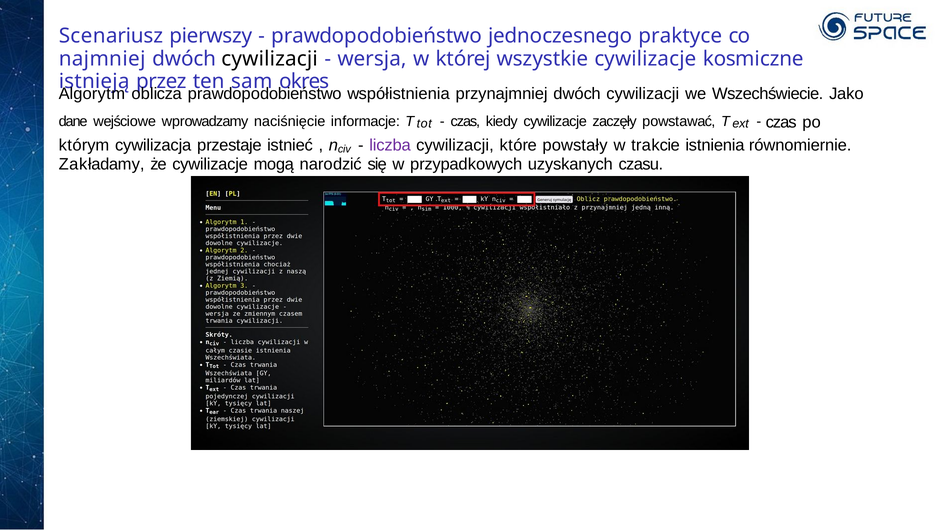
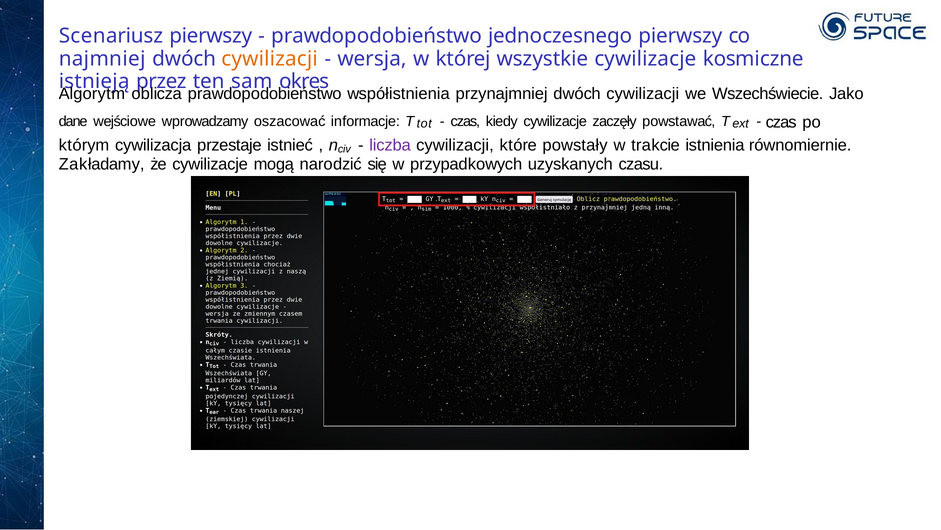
jednoczesnego praktyce: praktyce -> pierwszy (680, 36)
cywilizacji colour: black -> orange (270, 59)
naciśnięcie: naciśnięcie -> oszacować (290, 121)
